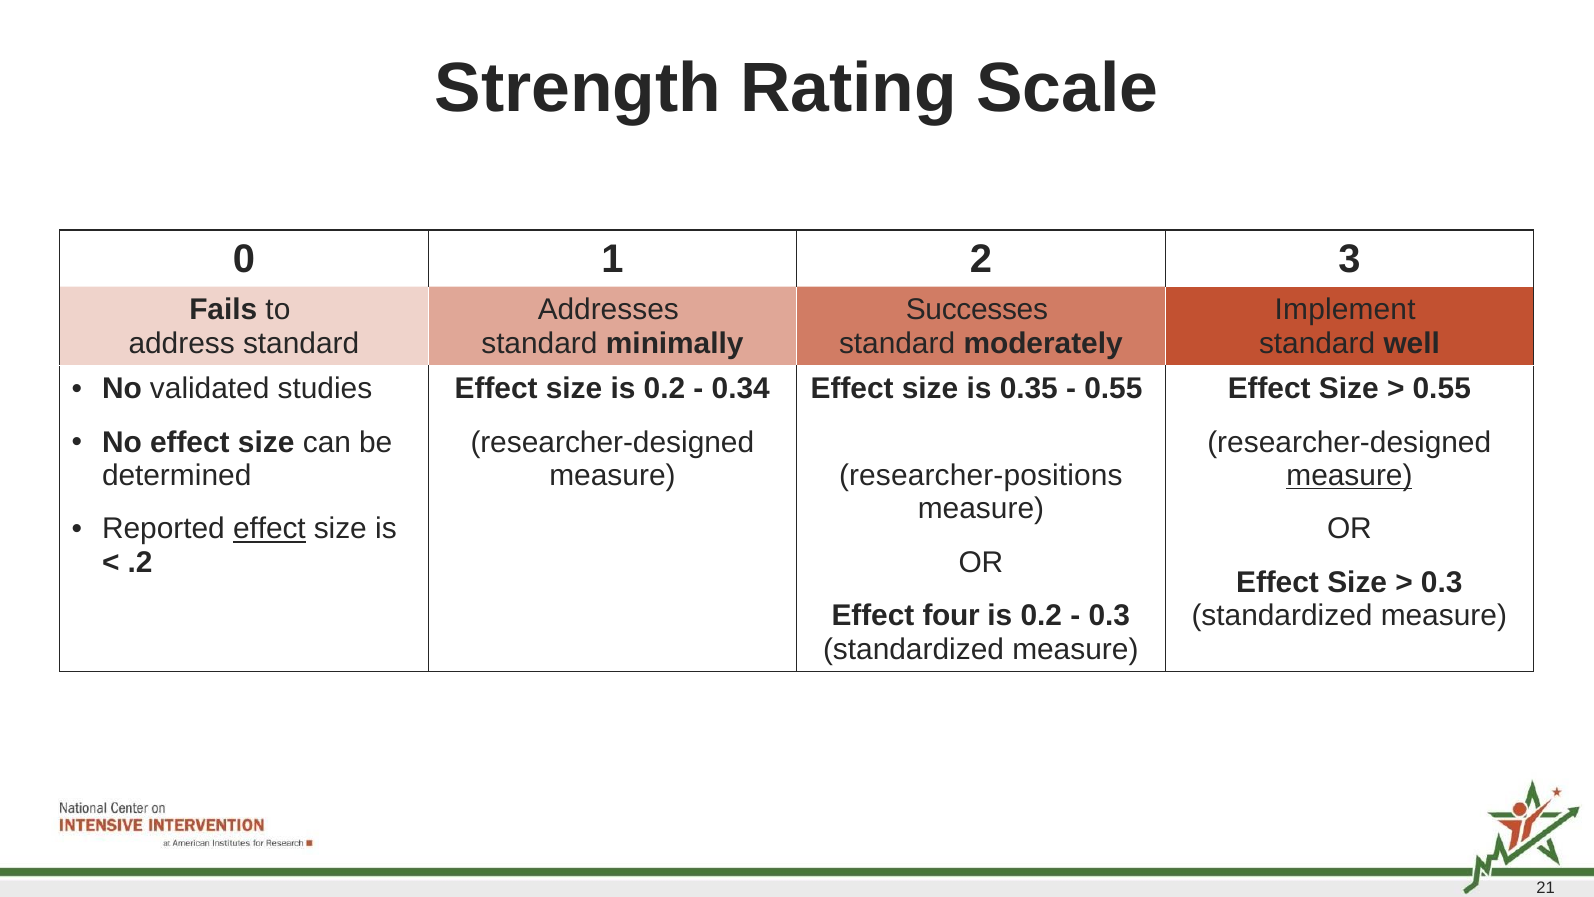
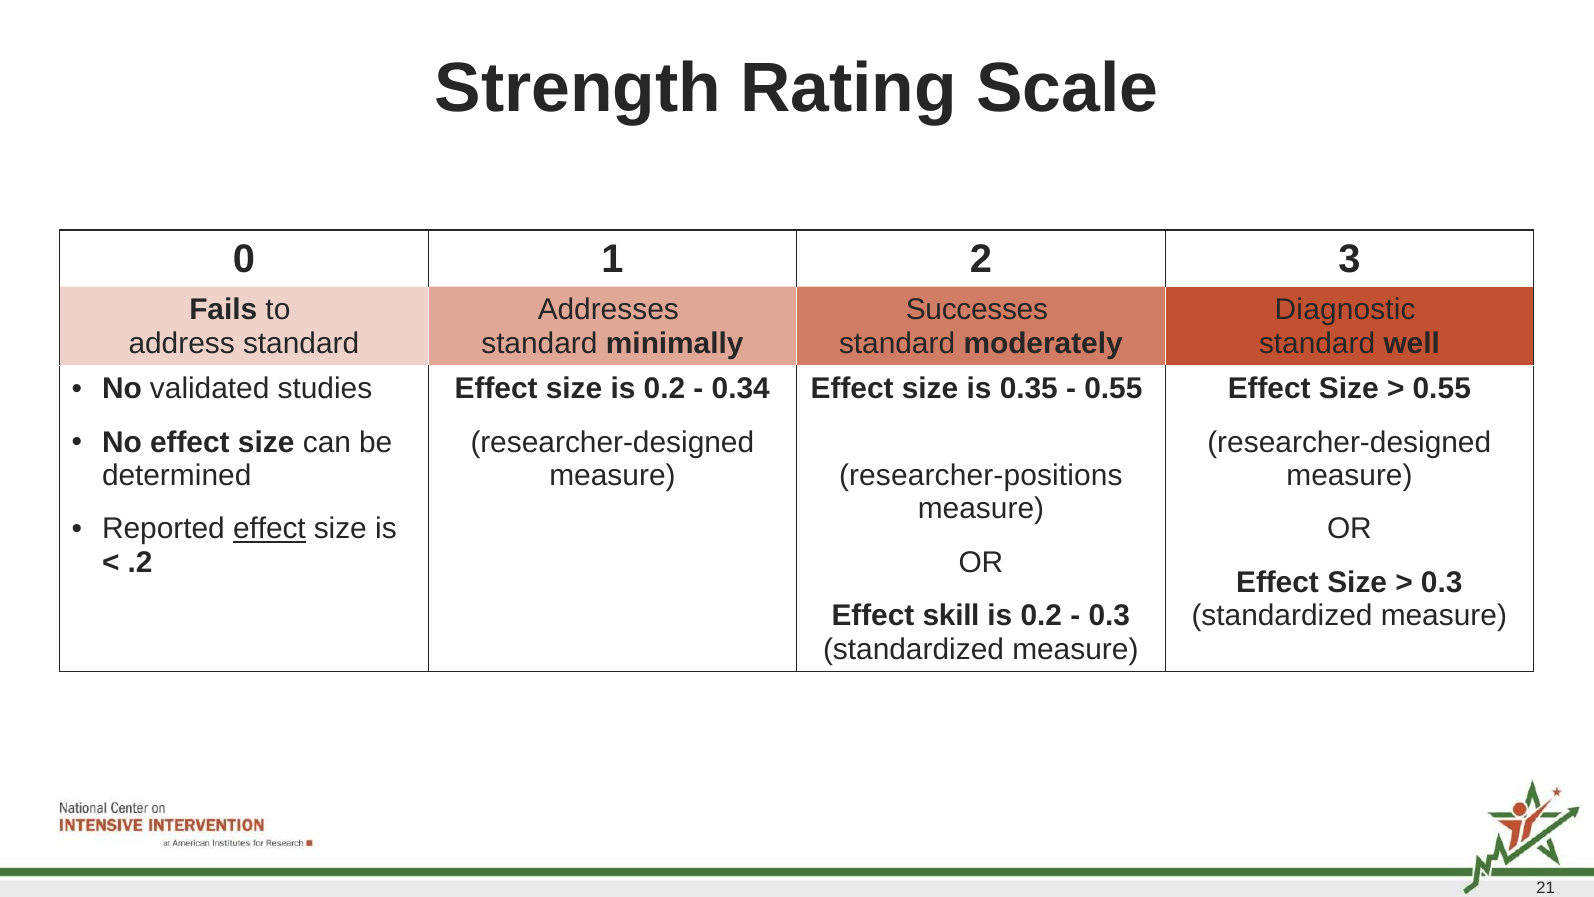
Implement: Implement -> Diagnostic (1345, 310)
measure underline: present -> none (1349, 475)
four: four -> skill (951, 616)
